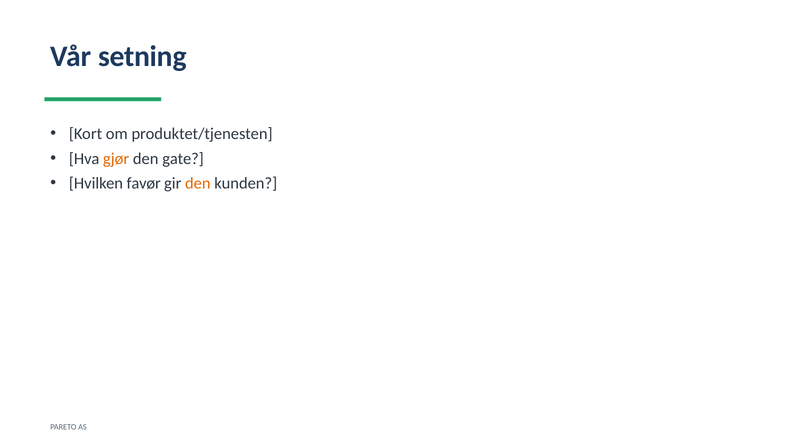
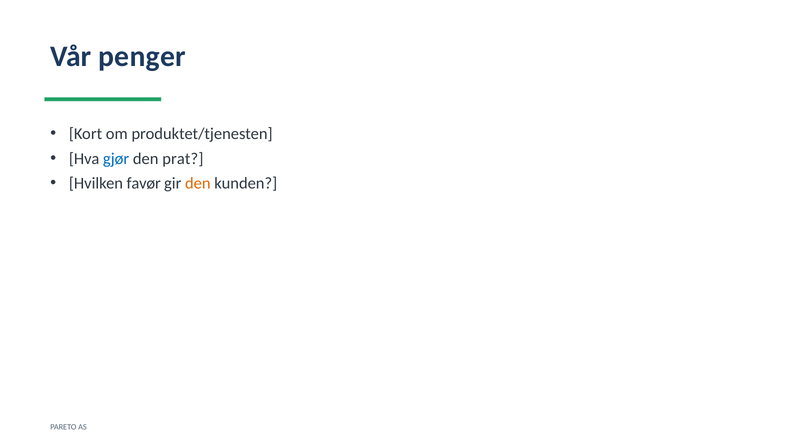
setning: setning -> penger (142, 56)
gjør colour: orange -> blue (116, 159)
gate: gate -> prat (183, 159)
